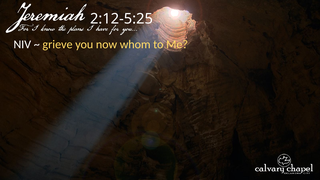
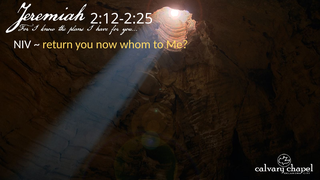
2:12-5:25: 2:12-5:25 -> 2:12-2:25 (121, 19)
grieve: grieve -> return (58, 45)
